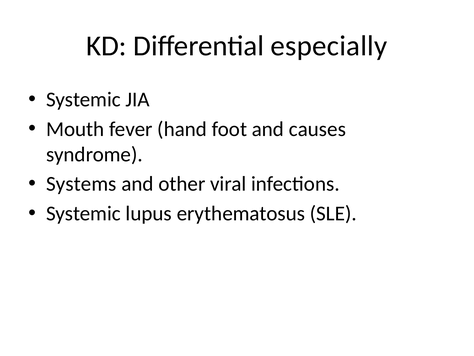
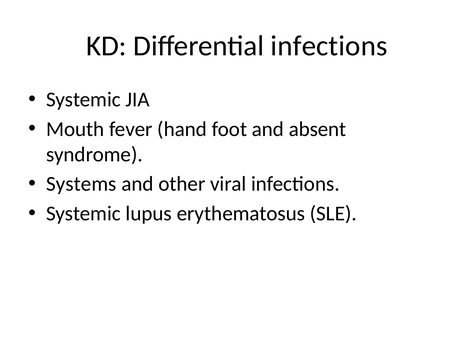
Differential especially: especially -> infections (329, 46)
causes: causes -> absent (317, 129)
